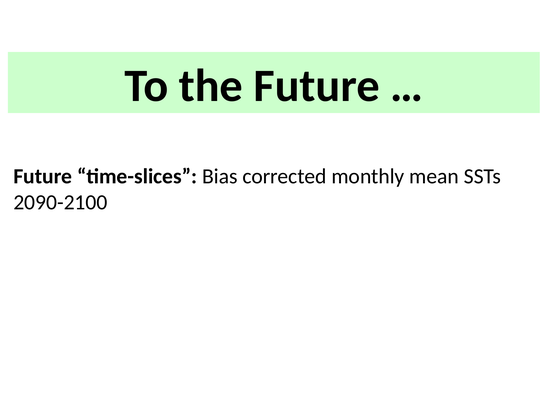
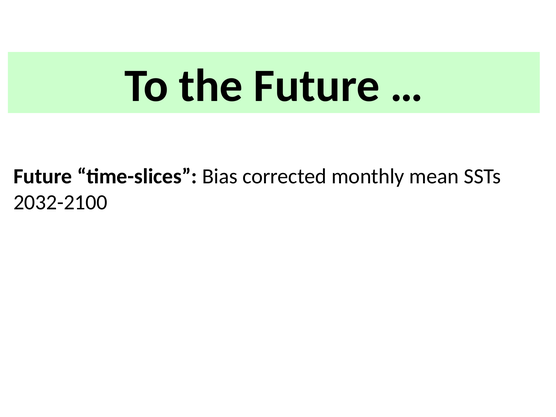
2090-2100: 2090-2100 -> 2032-2100 (60, 202)
